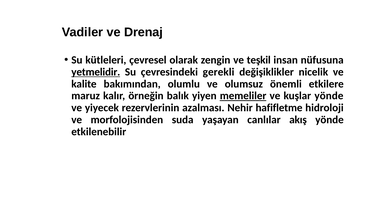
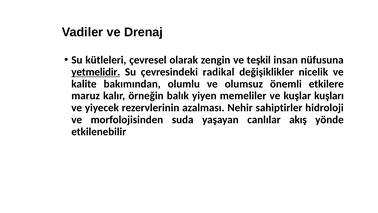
gerekli: gerekli -> radikal (219, 72)
memeliler underline: present -> none (243, 96)
kuşlar yönde: yönde -> kuşları (329, 96)
hafifletme: hafifletme -> sahiptirler (279, 108)
